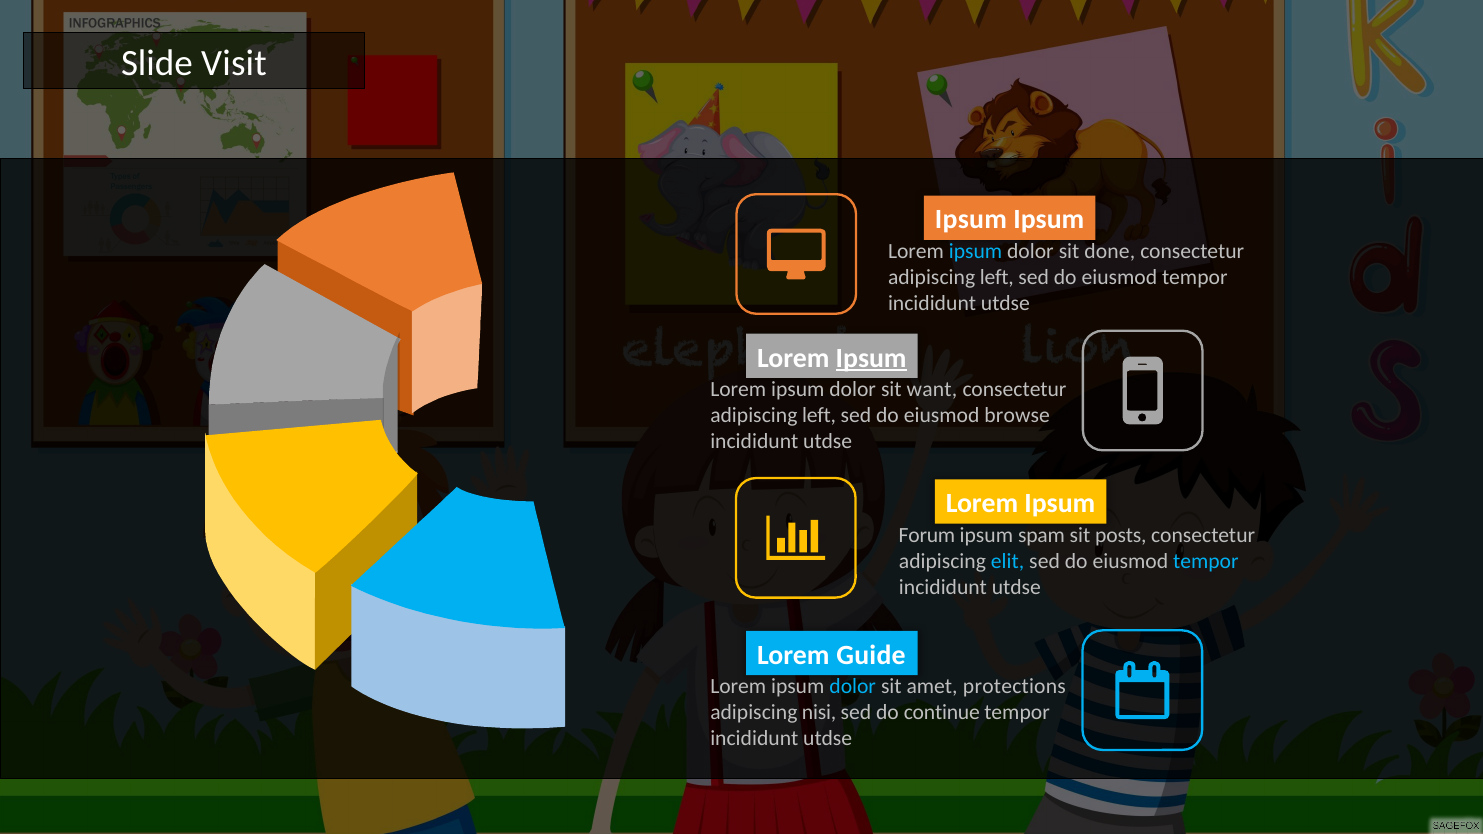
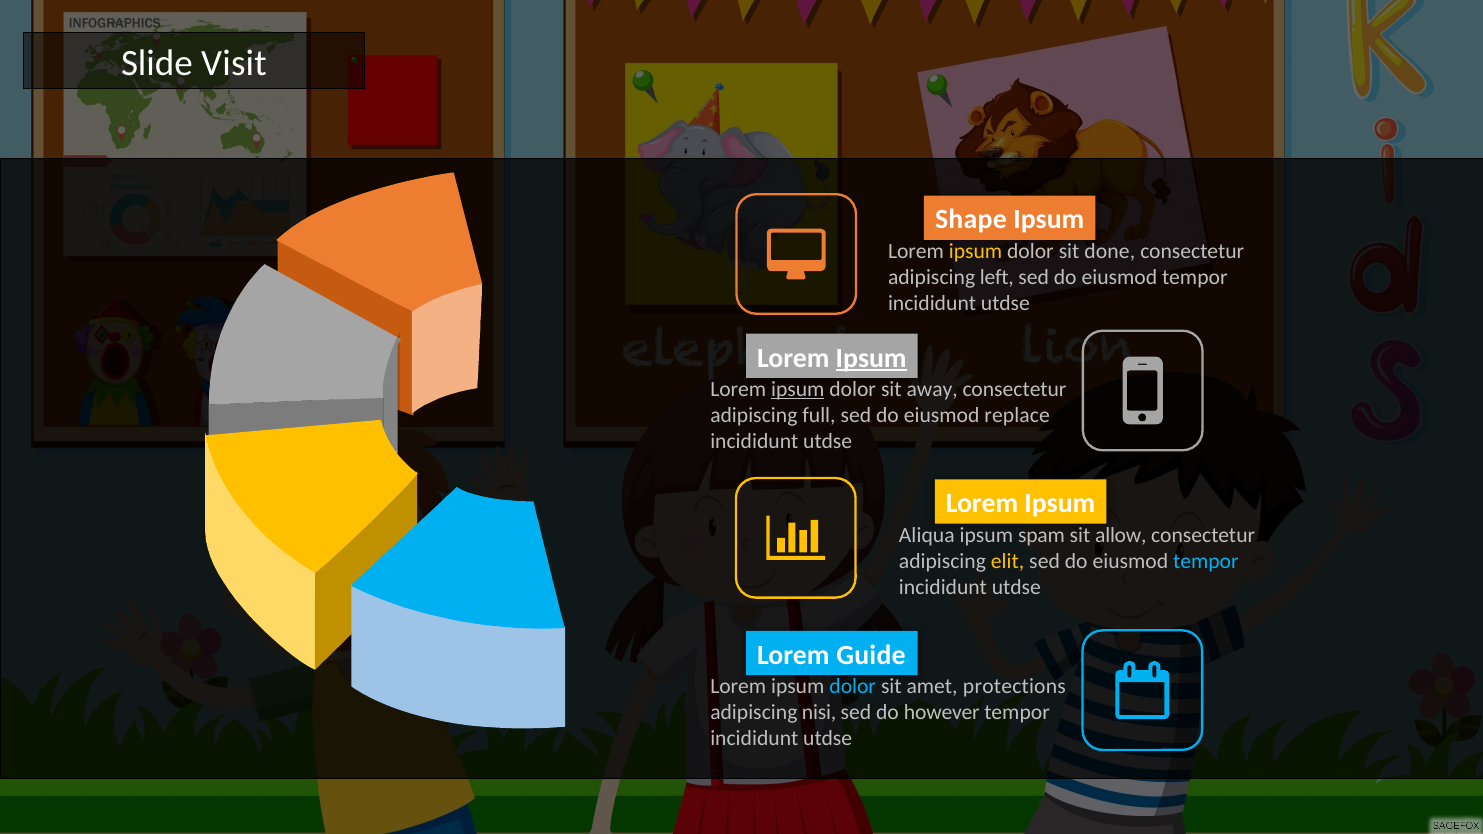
Ipsum: Ipsum -> Shape (971, 220)
ipsum colour: light blue -> yellow (975, 252)
ipsum underline: none -> present (798, 390)
want: want -> away (932, 390)
left: left -> full (819, 416)
browse: browse -> replace (1017, 416)
Forum: Forum -> Aliqua (927, 535)
posts: posts -> allow (1121, 535)
elit colour: light blue -> yellow (1008, 561)
continue: continue -> however (942, 713)
